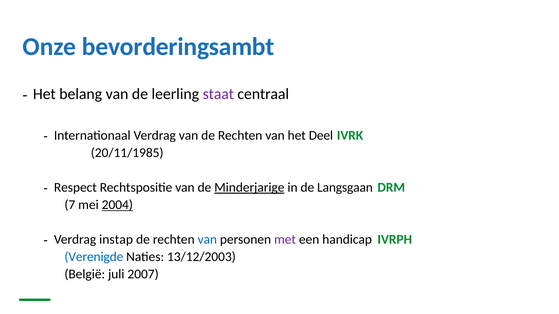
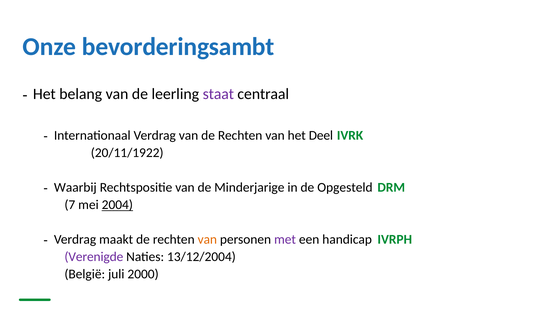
20/11/1985: 20/11/1985 -> 20/11/1922 (127, 153)
Respect: Respect -> Waarbij (75, 188)
Minderjarige underline: present -> none (249, 188)
Langsgaan: Langsgaan -> Opgesteld (345, 188)
instap: instap -> maakt (116, 240)
van colour: blue -> orange (207, 240)
Verenigde colour: blue -> purple (94, 257)
13/12/2003: 13/12/2003 -> 13/12/2004 (201, 257)
2007: 2007 -> 2000 (143, 275)
